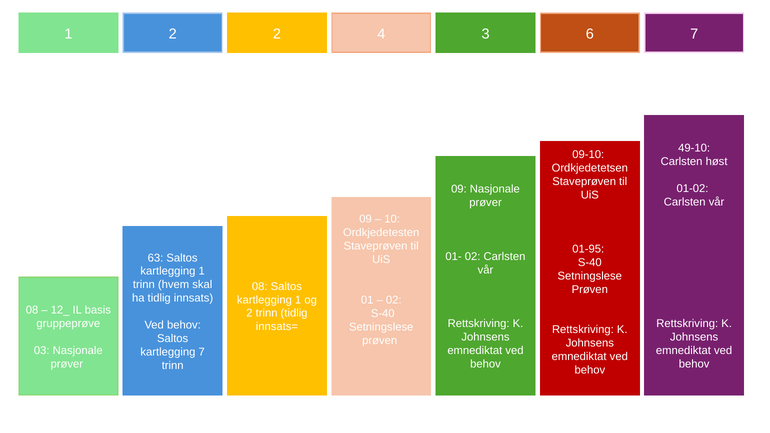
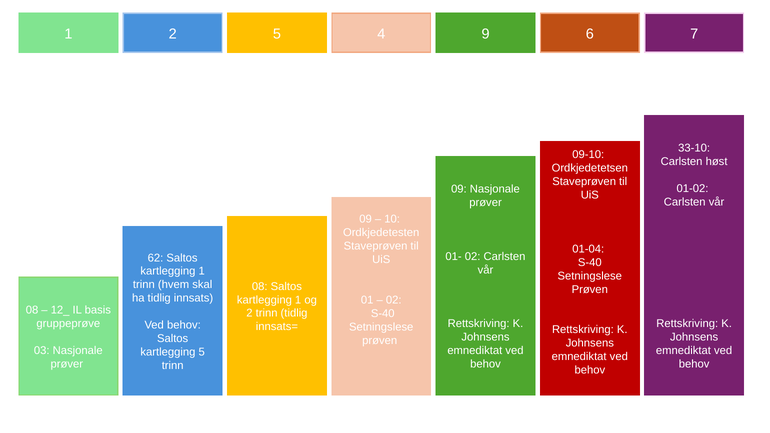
2 2: 2 -> 5 (277, 34)
3: 3 -> 9 (486, 34)
49-10: 49-10 -> 33-10 (694, 148)
01-95: 01-95 -> 01-04 (588, 249)
63: 63 -> 62 (155, 258)
kartlegging 7: 7 -> 5 (202, 352)
